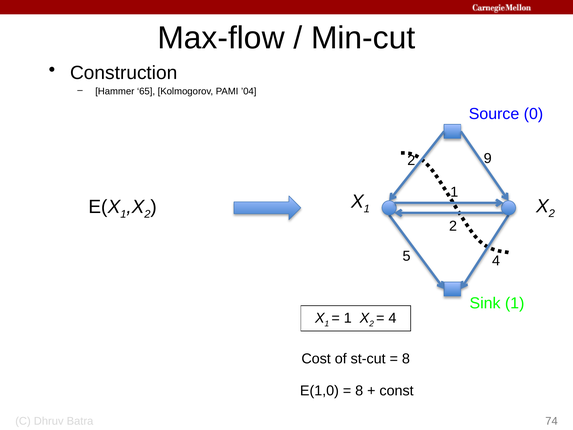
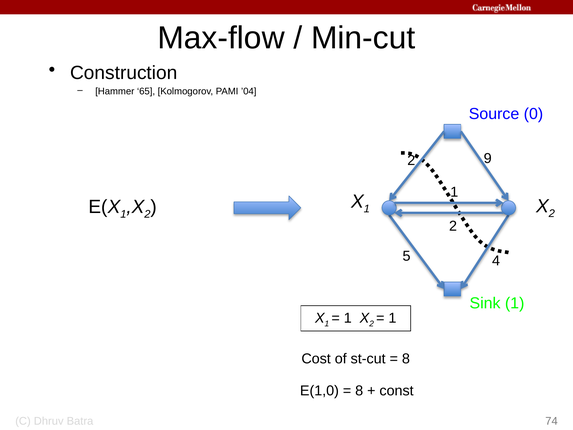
4: 4 -> 1 (392, 318)
